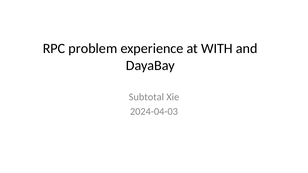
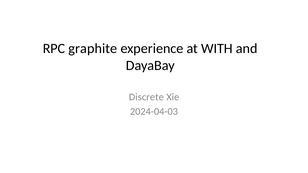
problem: problem -> graphite (93, 49)
Subtotal: Subtotal -> Discrete (146, 97)
